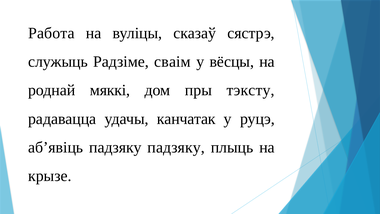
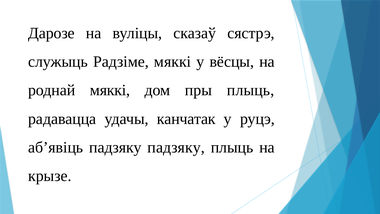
Работа: Работа -> Дарозе (51, 33)
Радзіме сваім: сваім -> мяккі (173, 62)
пры тэксту: тэксту -> плыць (251, 90)
